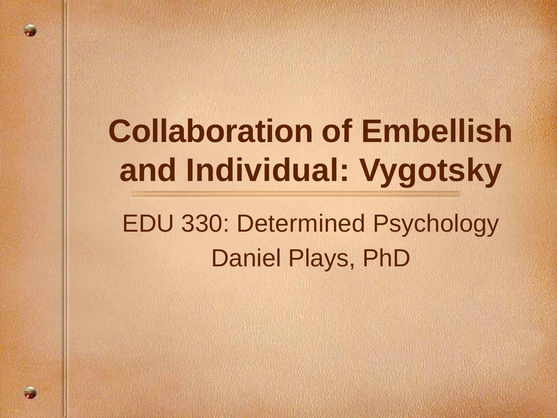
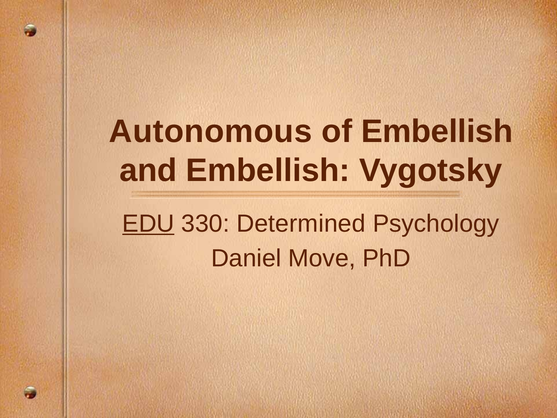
Collaboration: Collaboration -> Autonomous (211, 131)
and Individual: Individual -> Embellish (268, 170)
EDU underline: none -> present (148, 224)
Plays: Plays -> Move (322, 258)
